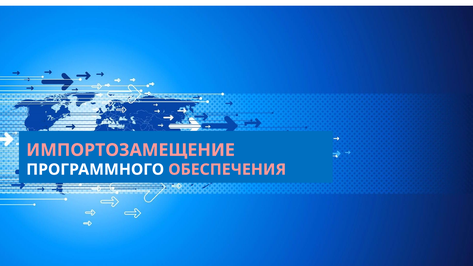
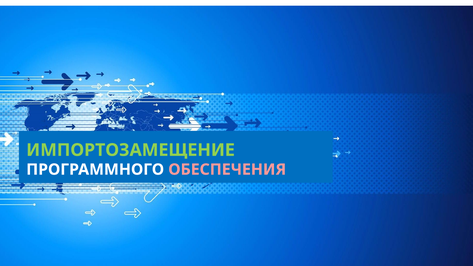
ИМПОРТОЗАМЕЩЕНИЕ colour: pink -> light green (131, 150)
